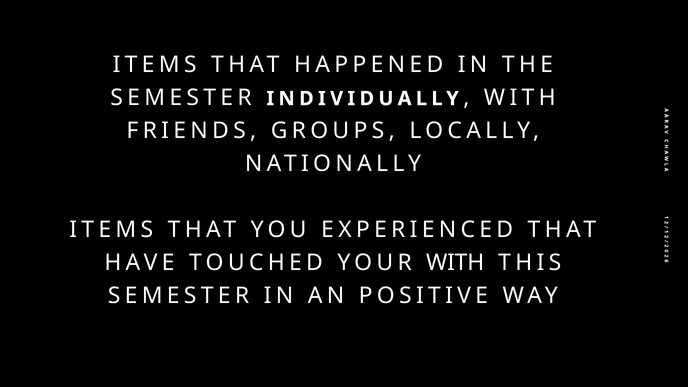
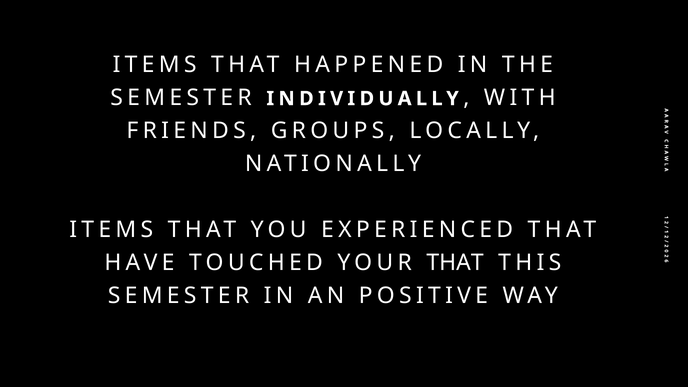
YOUR WITH: WITH -> THAT (455, 263)
